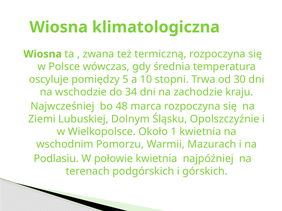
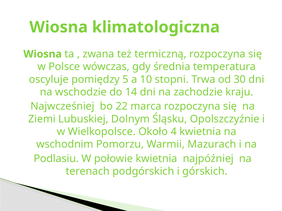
34: 34 -> 14 (131, 92)
48: 48 -> 22 (122, 107)
1: 1 -> 4 (174, 132)
